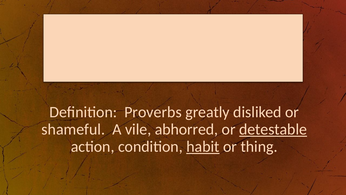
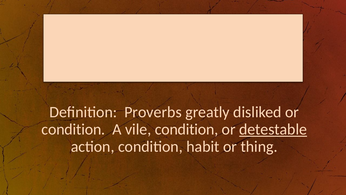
shameful: shameful -> condition (73, 129)
vile abhorred: abhorred -> condition (187, 129)
habit underline: present -> none (203, 146)
